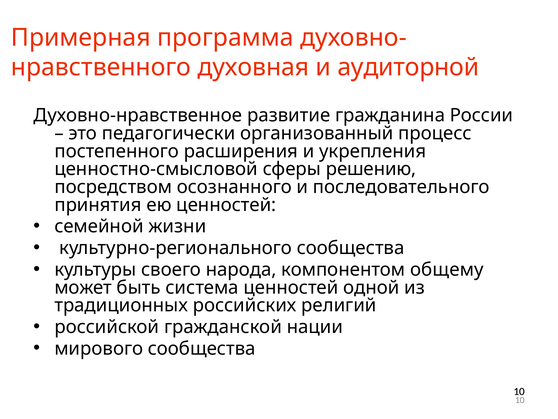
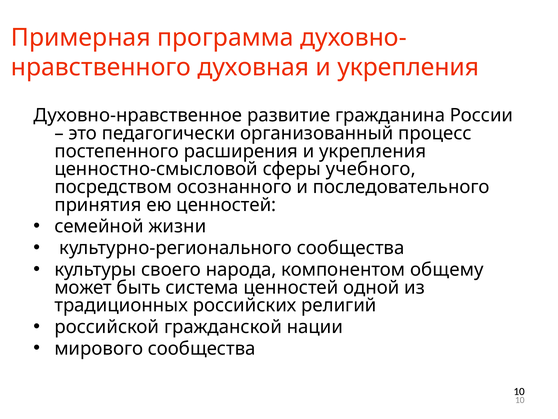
аудиторной: аудиторной -> укрепления (408, 67)
решению: решению -> учебного (371, 169)
